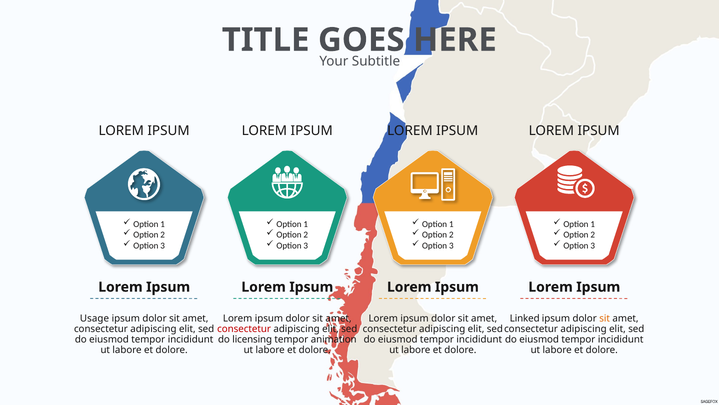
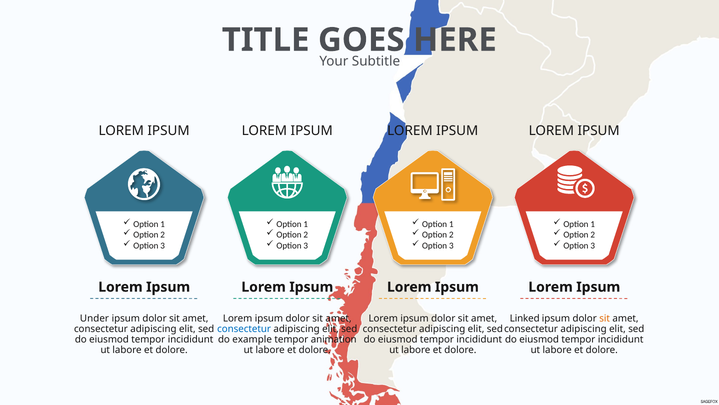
Usage: Usage -> Under (94, 318)
consectetur colour: red -> blue (244, 329)
licensing: licensing -> example (252, 339)
